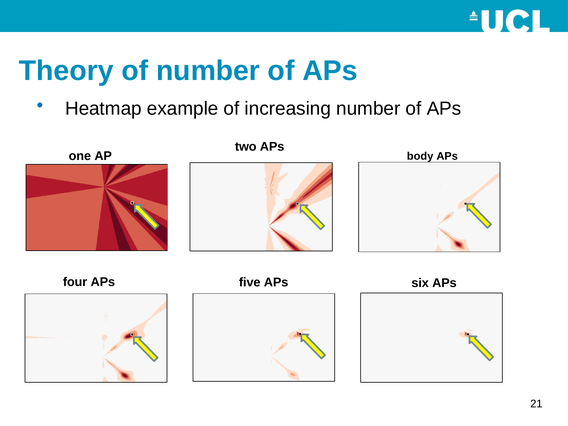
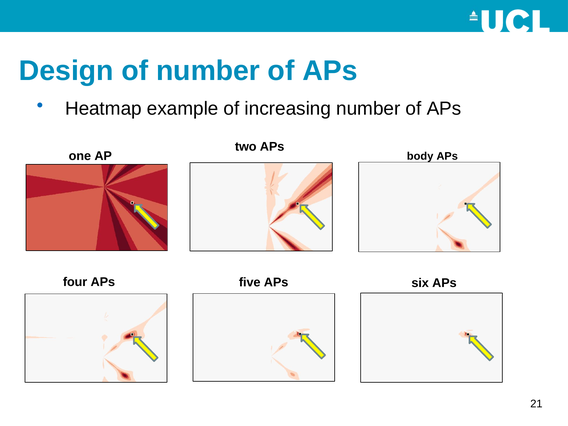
Theory: Theory -> Design (66, 71)
